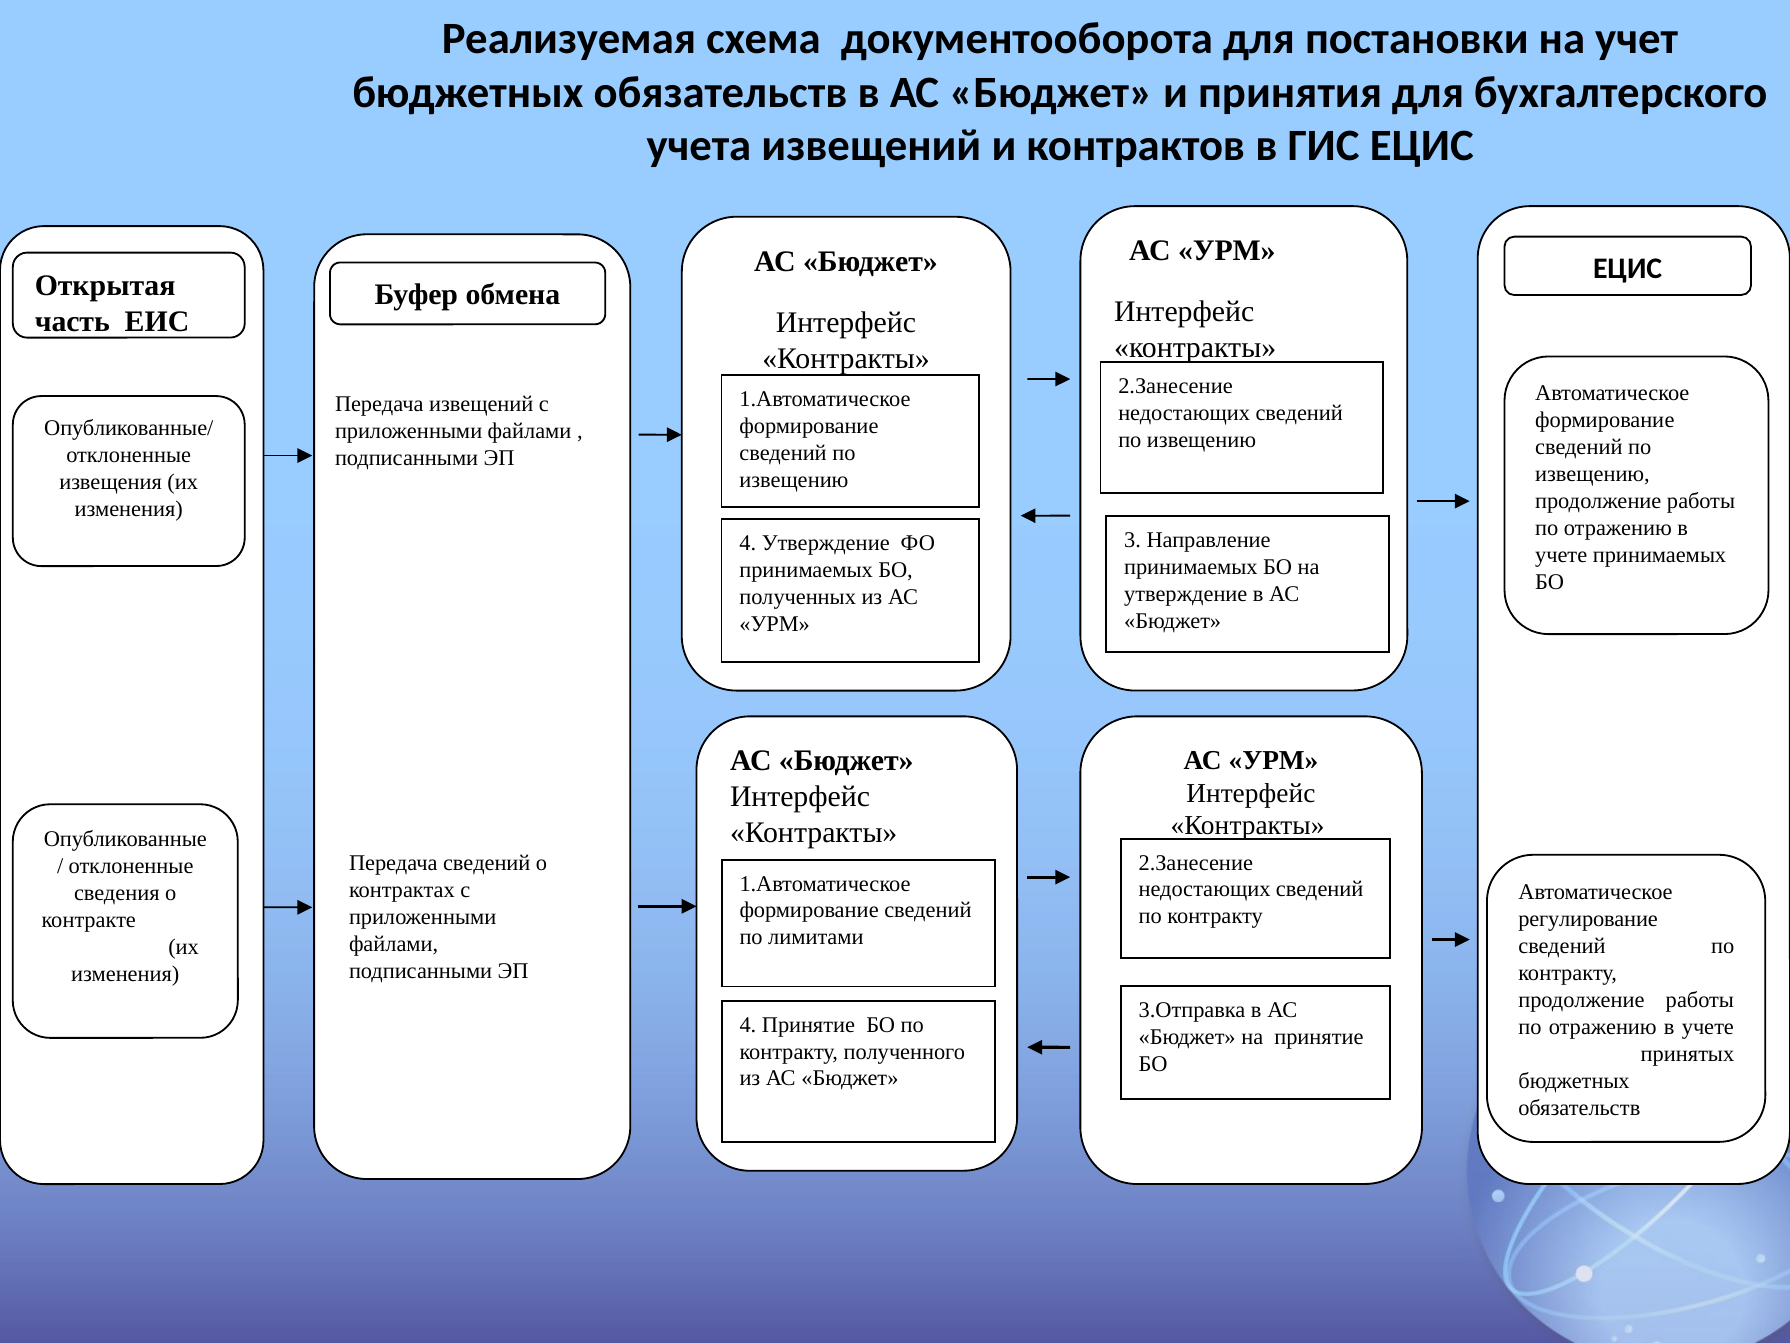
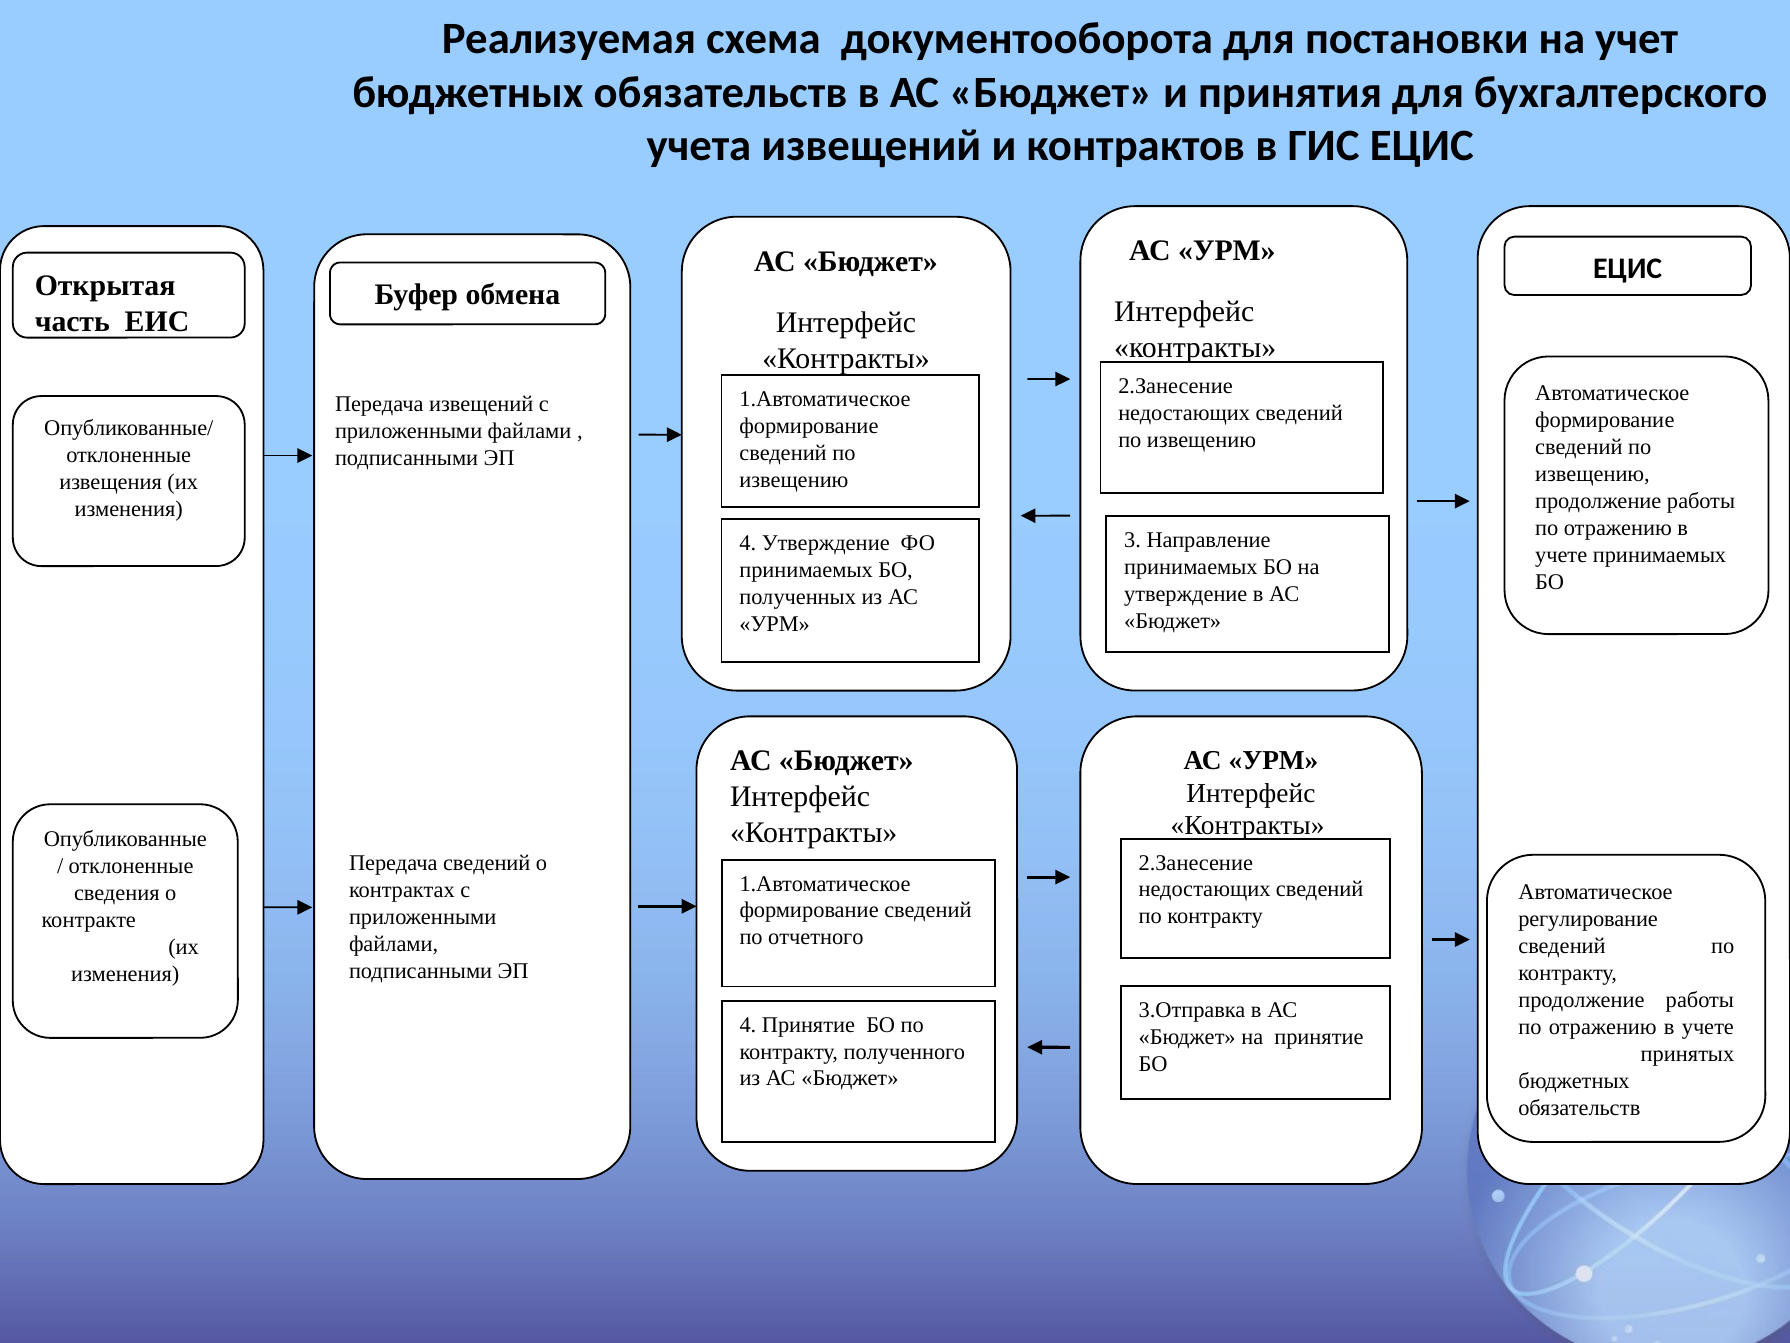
лимитами: лимитами -> отчетного (816, 937)
